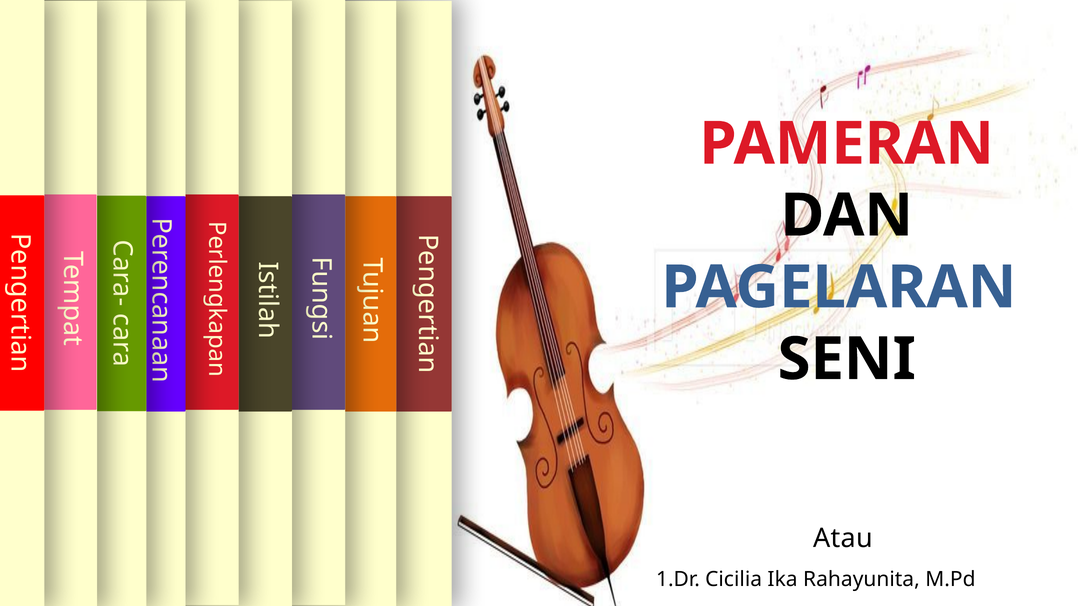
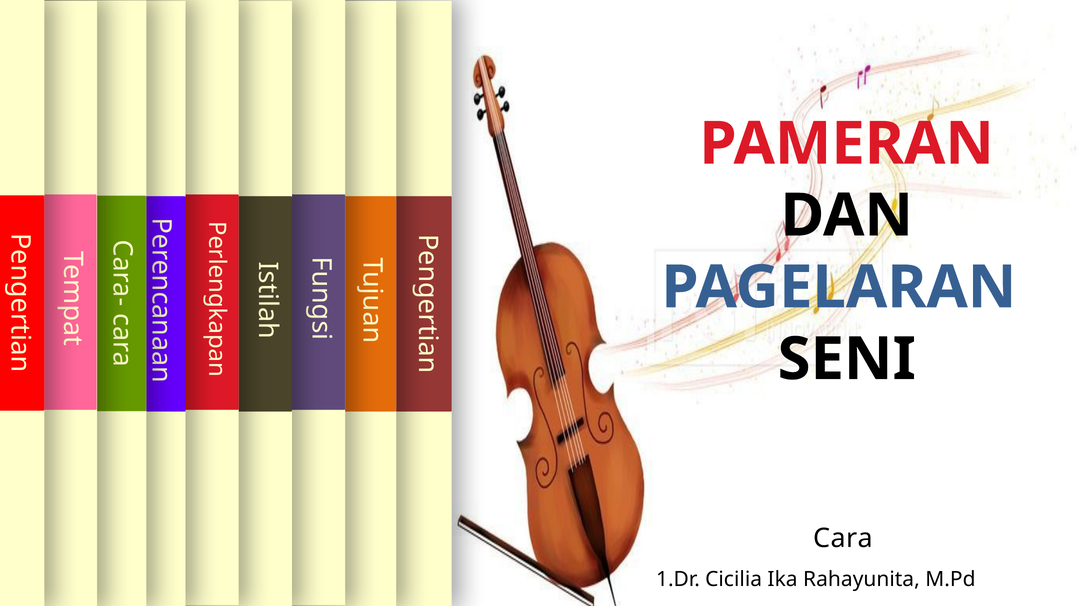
Atau: Atau -> Cara (843, 539)
